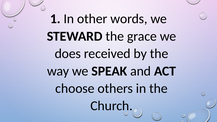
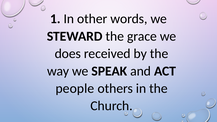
choose: choose -> people (75, 89)
